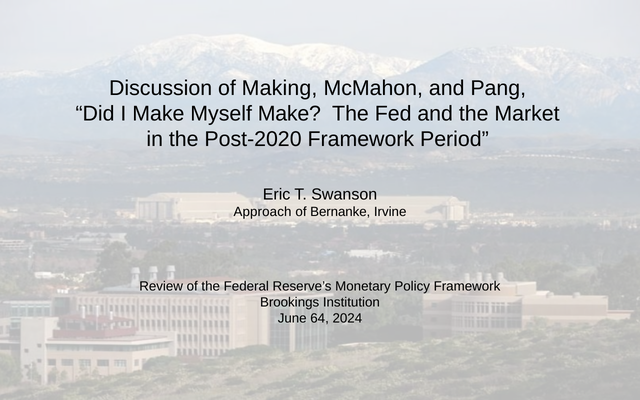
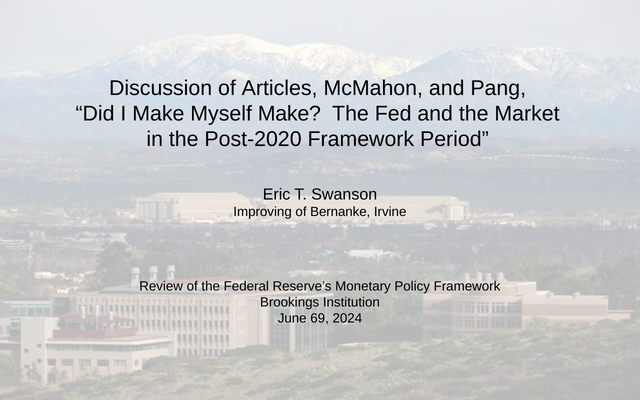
Making: Making -> Articles (280, 88)
Approach: Approach -> Improving (263, 212)
64: 64 -> 69 (320, 319)
